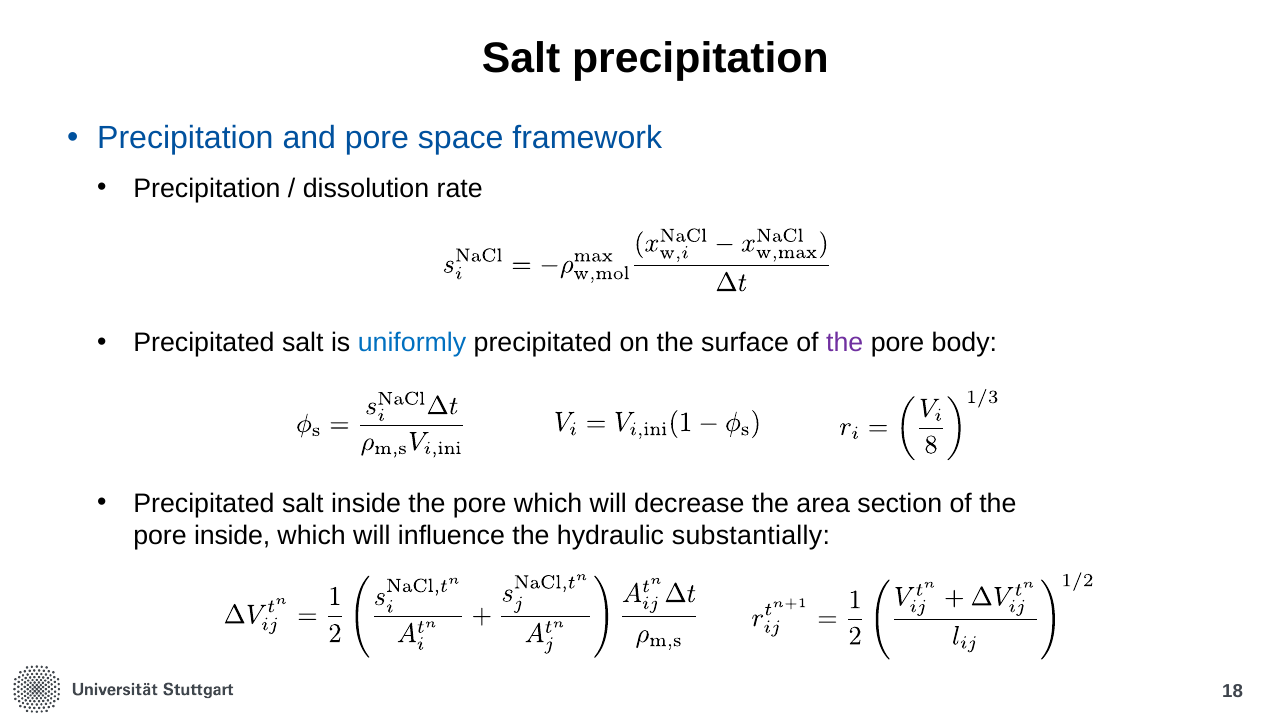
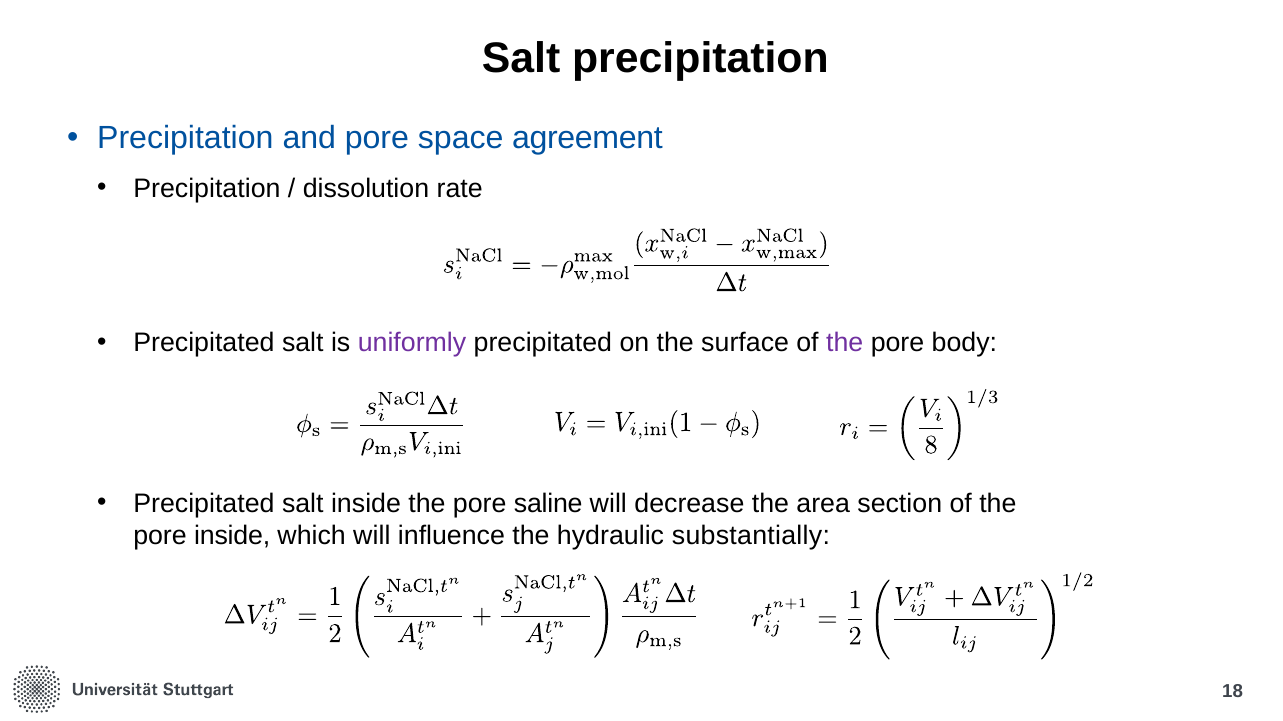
framework: framework -> agreement (587, 139)
uniformly colour: blue -> purple (412, 343)
pore which: which -> saline (548, 504)
